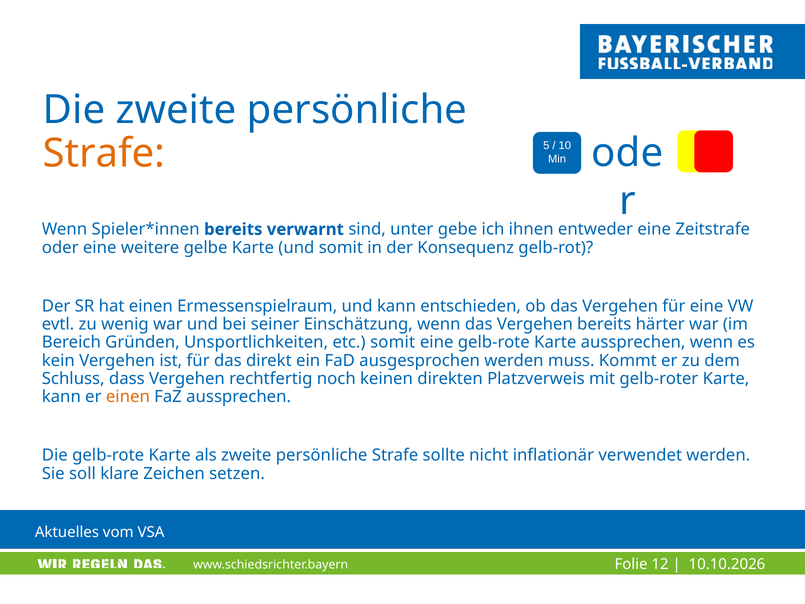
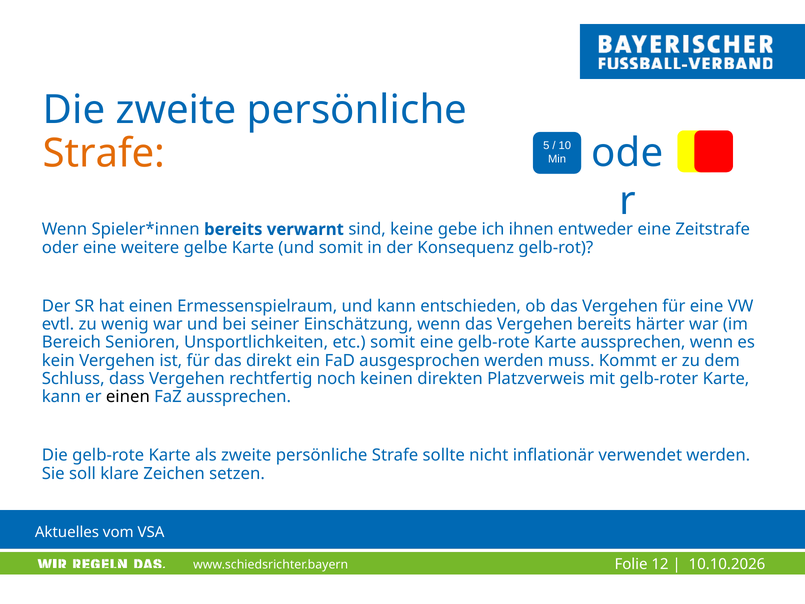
unter: unter -> keine (412, 229)
Gründen: Gründen -> Senioren (142, 342)
einen colour: orange -> black (128, 397)
